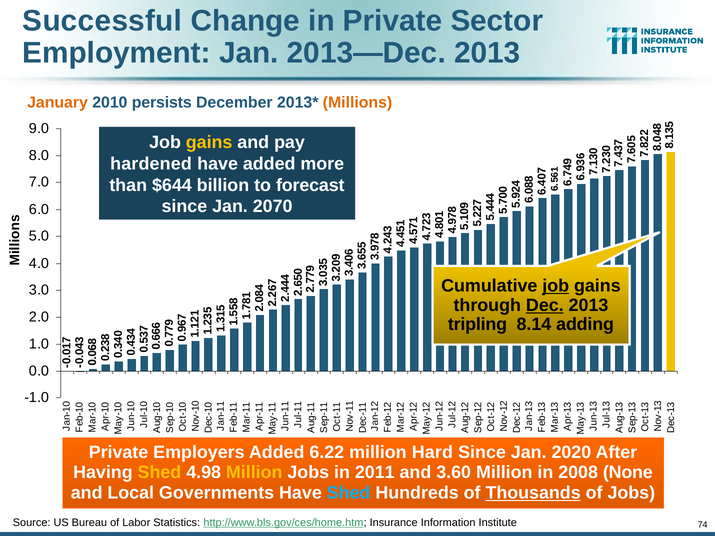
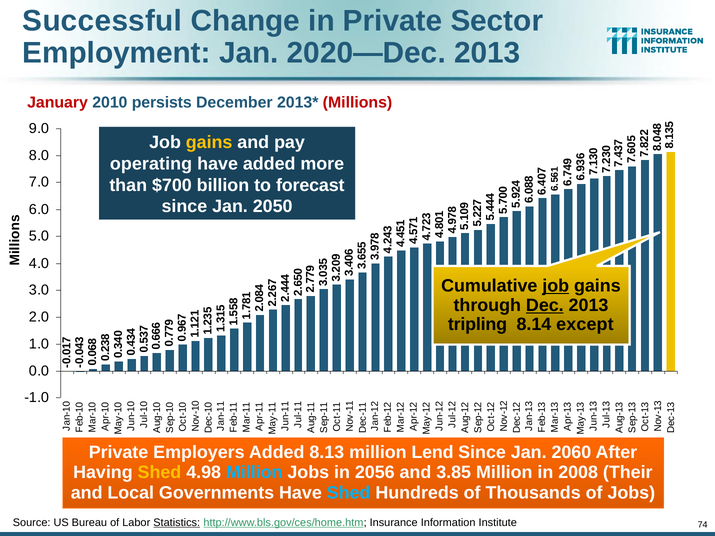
2013—Dec: 2013—Dec -> 2020—Dec (366, 53)
January colour: orange -> red (58, 102)
Millions colour: orange -> red (358, 102)
hardened: hardened -> operating (151, 164)
$644: $644 -> $700 (172, 185)
2070: 2070 -> 2050 (273, 207)
adding: adding -> except (585, 325)
6.22: 6.22 -> 8.13 (327, 452)
Hard: Hard -> Lend (433, 452)
2020: 2020 -> 2060 (571, 452)
Million colour: yellow -> light blue (254, 473)
2011: 2011 -> 2056 (375, 473)
3.60: 3.60 -> 3.85 (454, 473)
None: None -> Their (628, 473)
Thousands underline: present -> none (533, 493)
Statistics underline: none -> present (177, 523)
